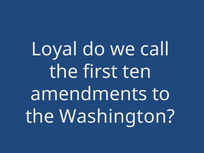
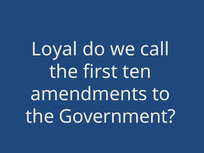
Washington: Washington -> Government (117, 117)
